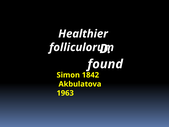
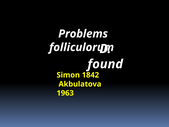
Healthier: Healthier -> Problems (83, 34)
